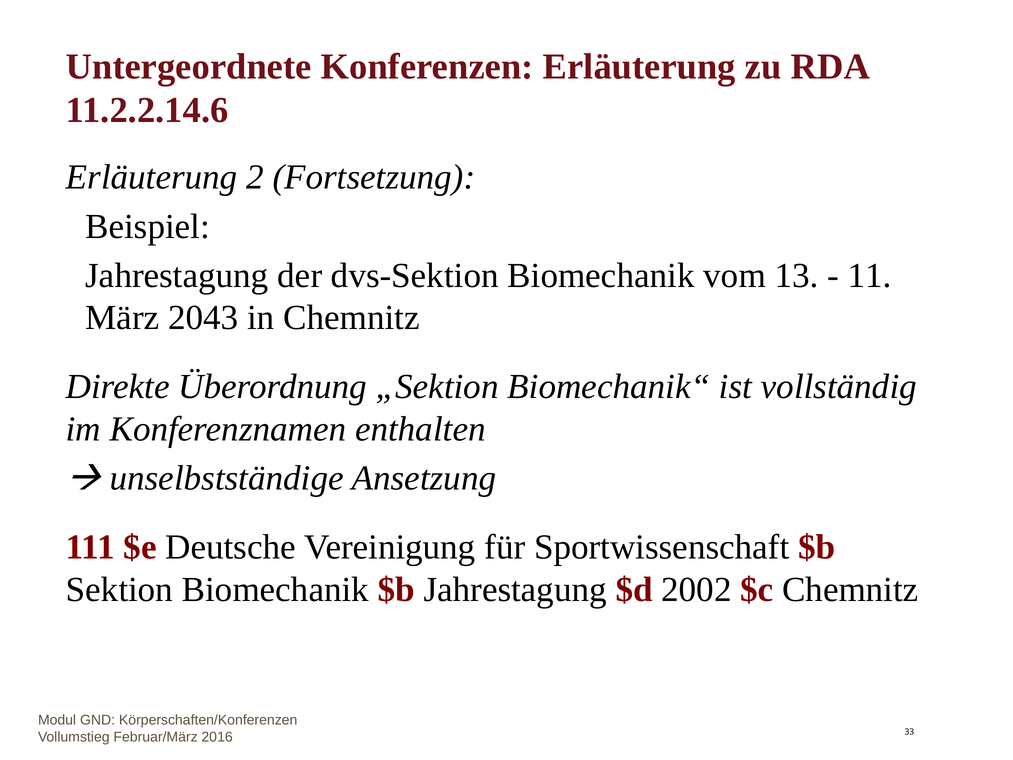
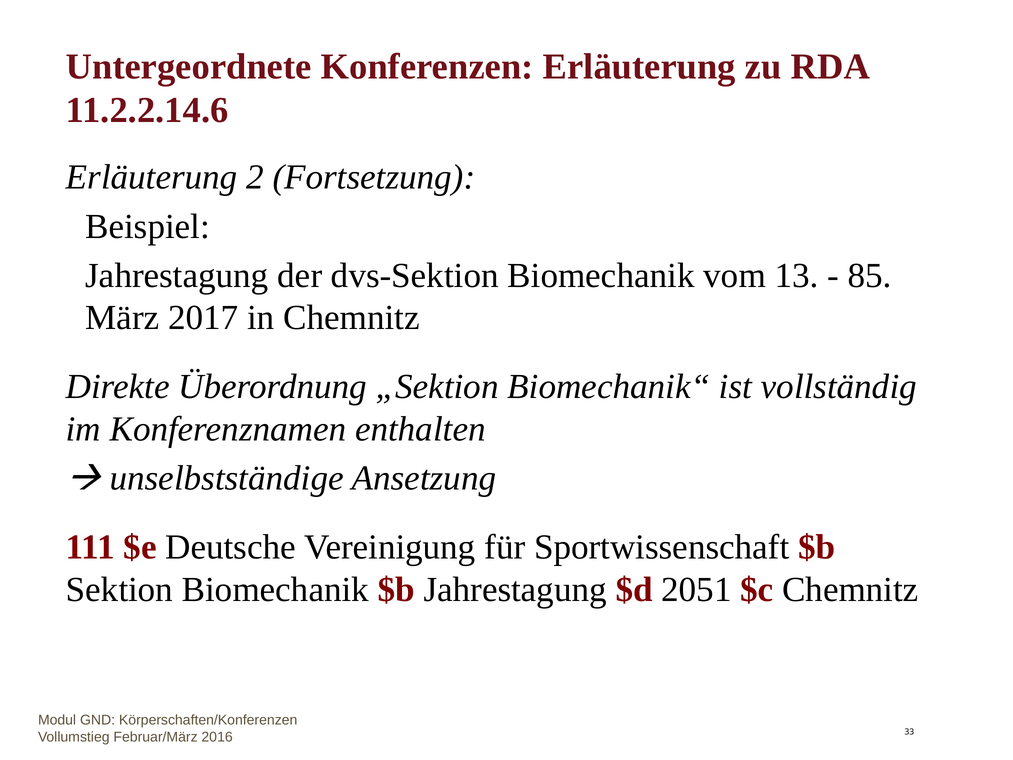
11: 11 -> 85 (870, 276)
2043: 2043 -> 2017 (203, 318)
2002: 2002 -> 2051 (696, 589)
